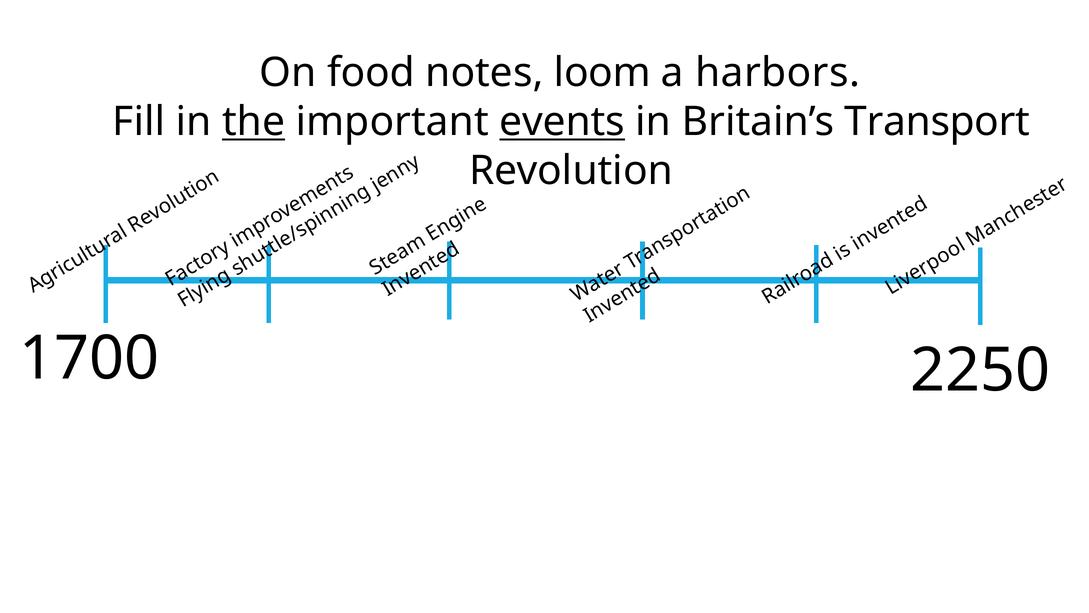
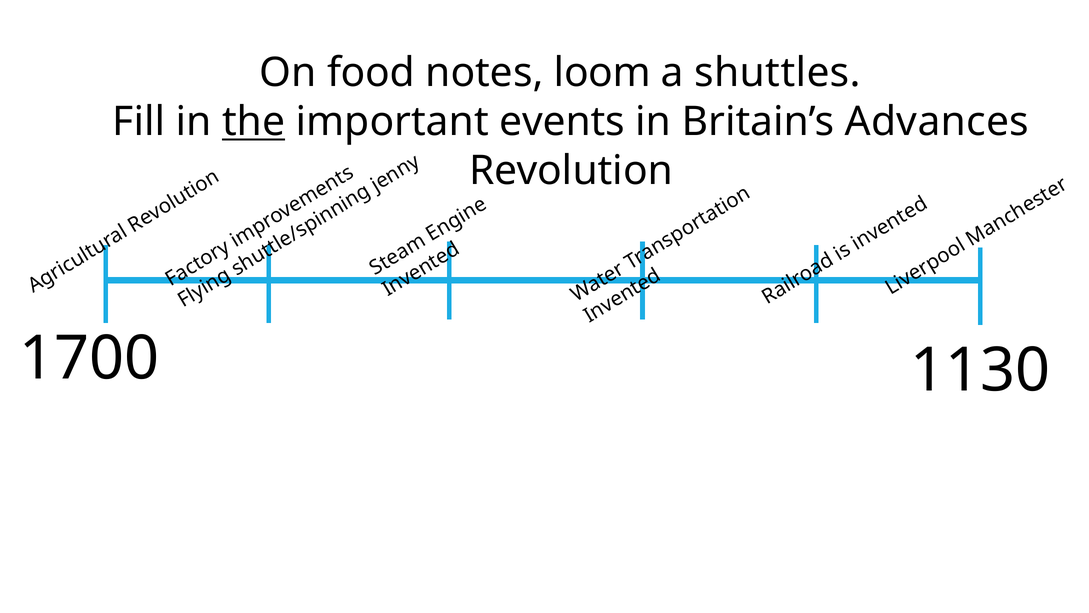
harbors: harbors -> shuttles (778, 73)
events underline: present -> none (562, 122)
Transport: Transport -> Advances (937, 122)
2250: 2250 -> 1130 (980, 370)
